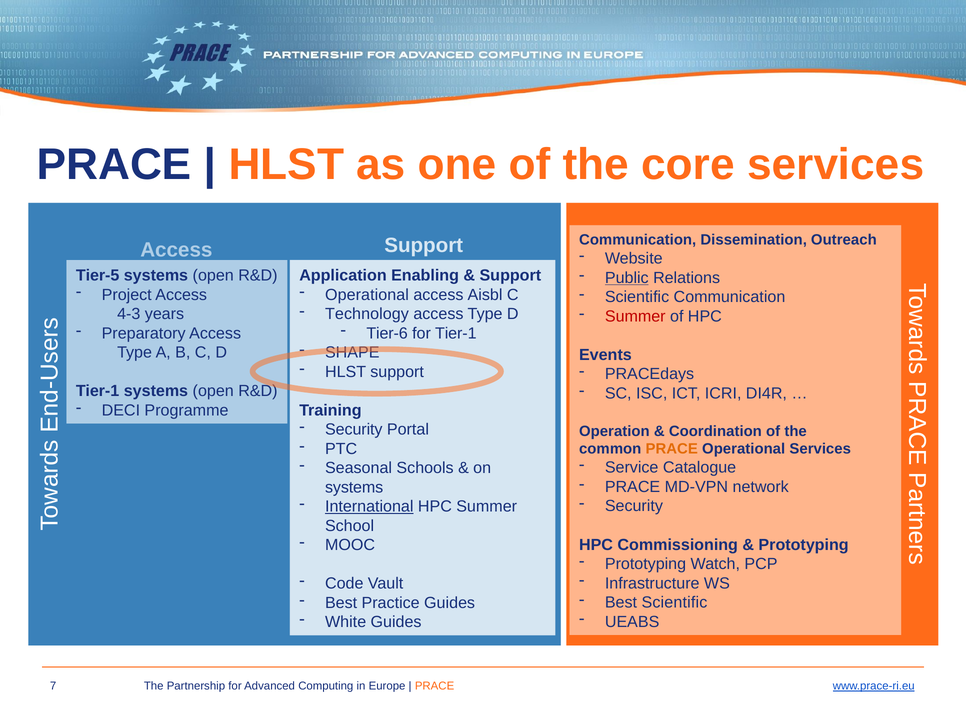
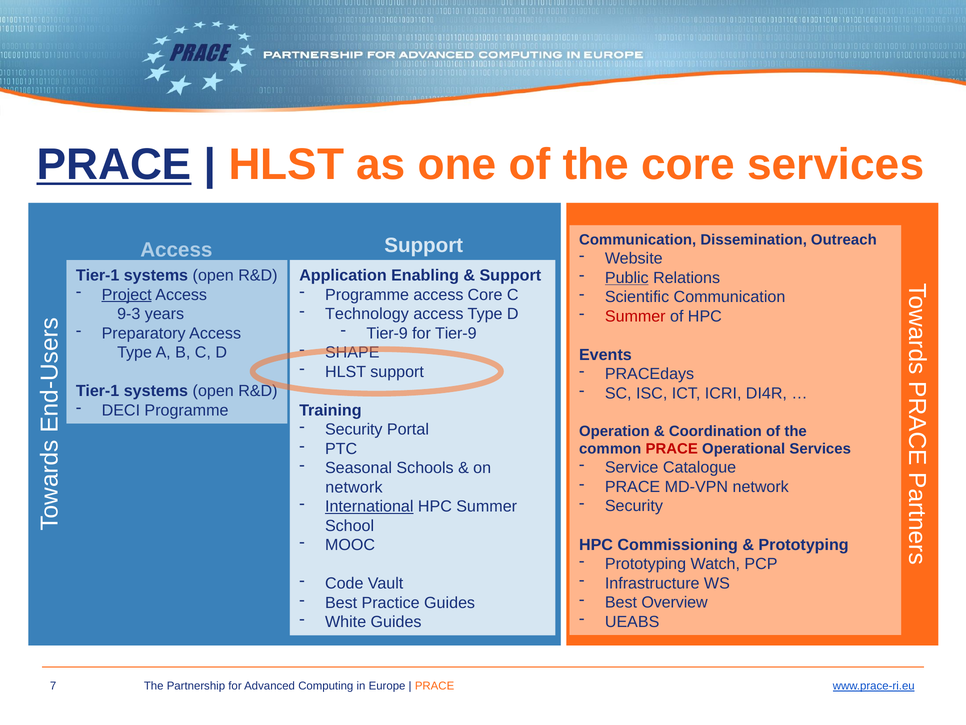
PRACE underline: none -> present (114, 165)
Tier-5: Tier-5 -> Tier-1 (98, 275)
Project underline: none -> present (127, 295)
Operational: Operational -> Programme (367, 295)
access Aisbl: Aisbl -> Core (485, 295)
4-3: 4-3 -> 9-3 (129, 314)
Tier-6: Tier-6 -> Tier-9 (387, 333)
for Tier-1: Tier-1 -> Tier-9 (456, 333)
PRACE colour: orange -> red (672, 449)
systems: systems -> network (354, 487)
Best Scientific: Scientific -> Overview (675, 602)
